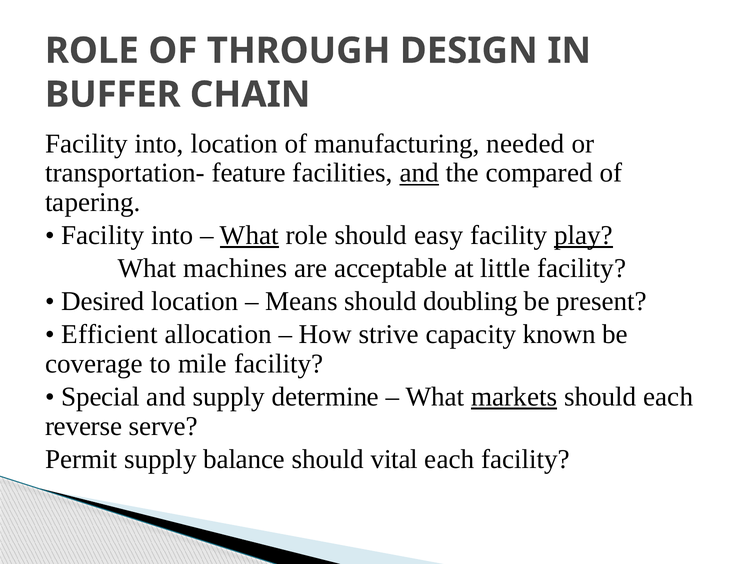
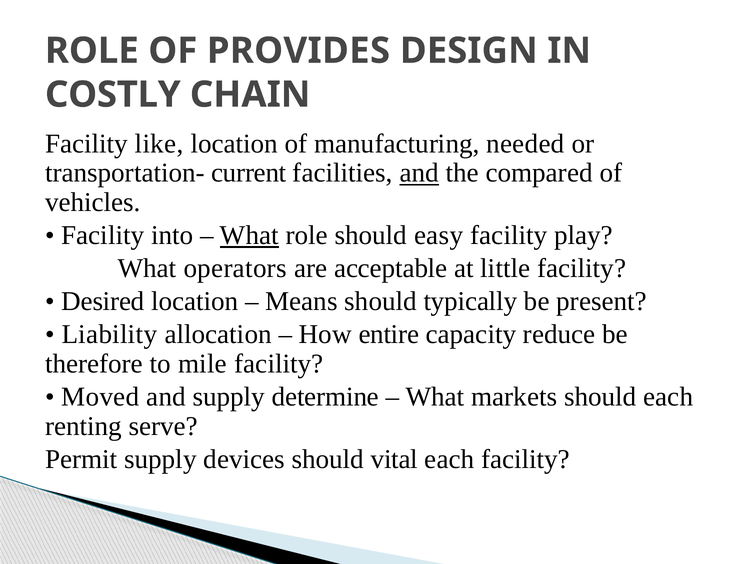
THROUGH: THROUGH -> PROVIDES (298, 51)
BUFFER: BUFFER -> COSTLY (113, 95)
into: into -> like (159, 144)
feature: feature -> current (249, 173)
tapering: tapering -> vehicles (93, 202)
play underline: present -> none (583, 235)
machines: machines -> operators (235, 268)
doubling: doubling -> typically (470, 301)
Efficient: Efficient -> Liability (109, 335)
strive: strive -> entire (389, 335)
known: known -> reduce (559, 335)
coverage: coverage -> therefore (94, 364)
Special: Special -> Moved (100, 397)
markets underline: present -> none (514, 397)
reverse: reverse -> renting (83, 426)
balance: balance -> devices (244, 459)
